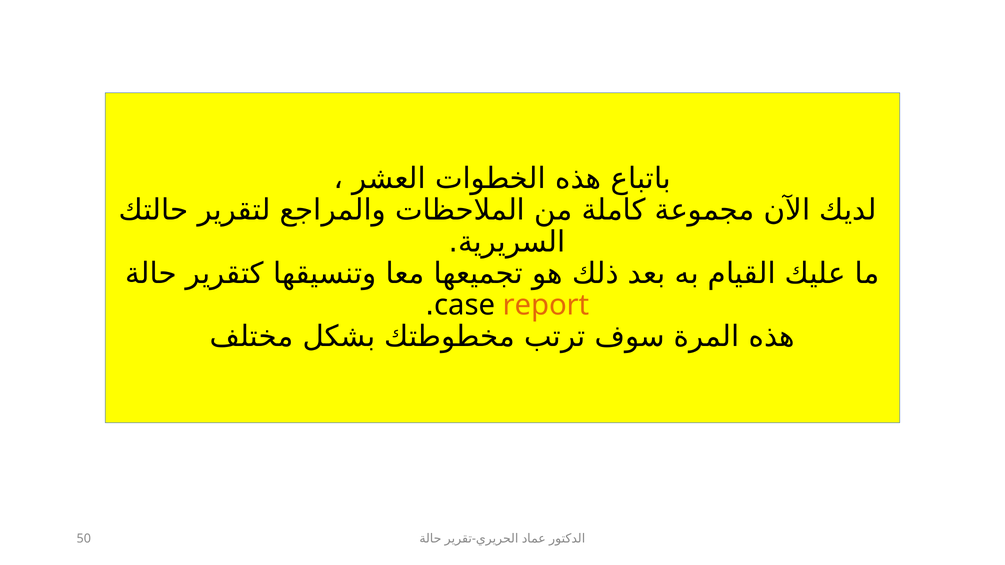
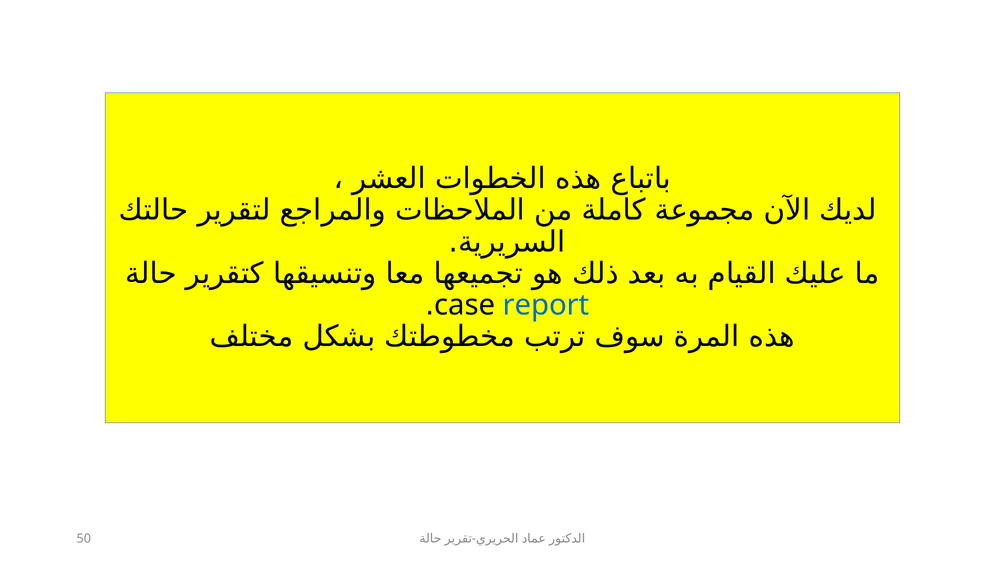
report colour: orange -> blue (546, 305)
